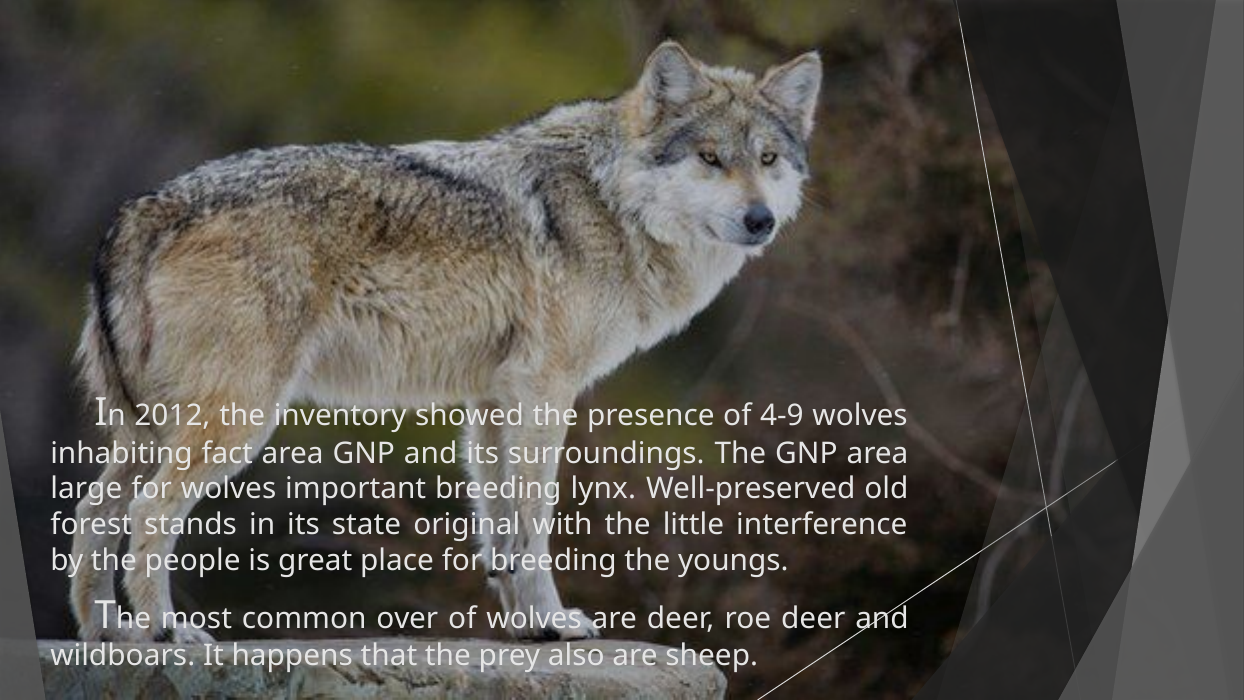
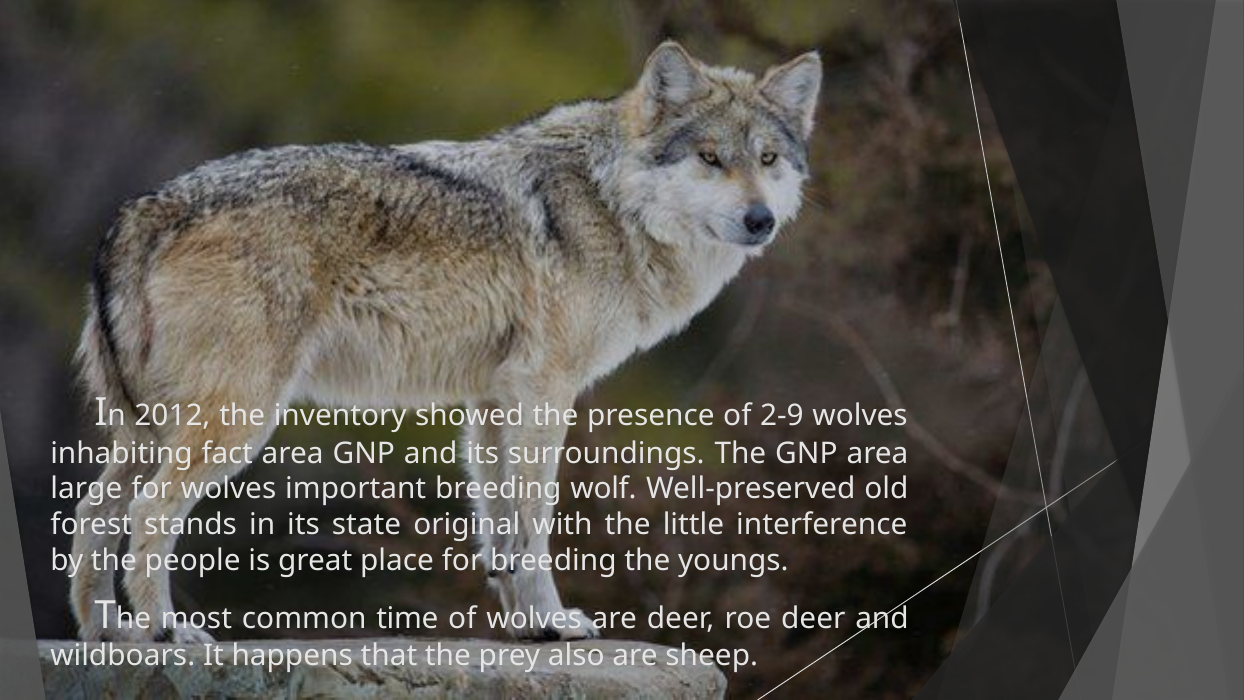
4-9: 4-9 -> 2-9 (782, 416)
lynx: lynx -> wolf (604, 489)
over: over -> time (407, 618)
